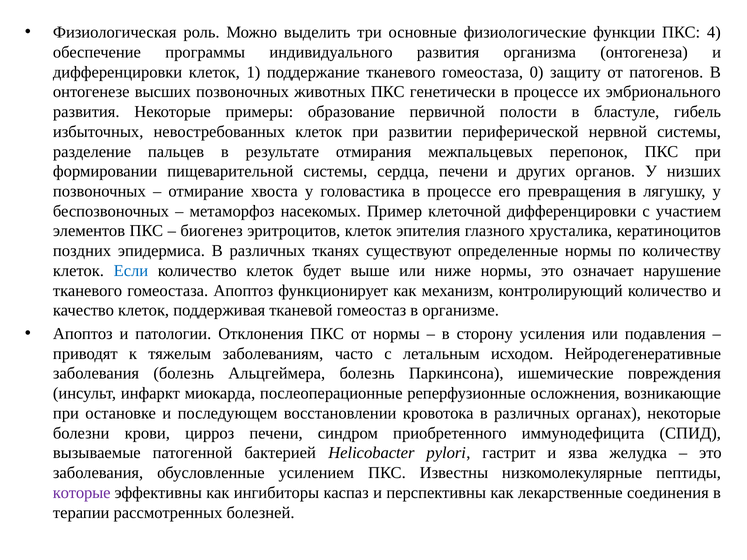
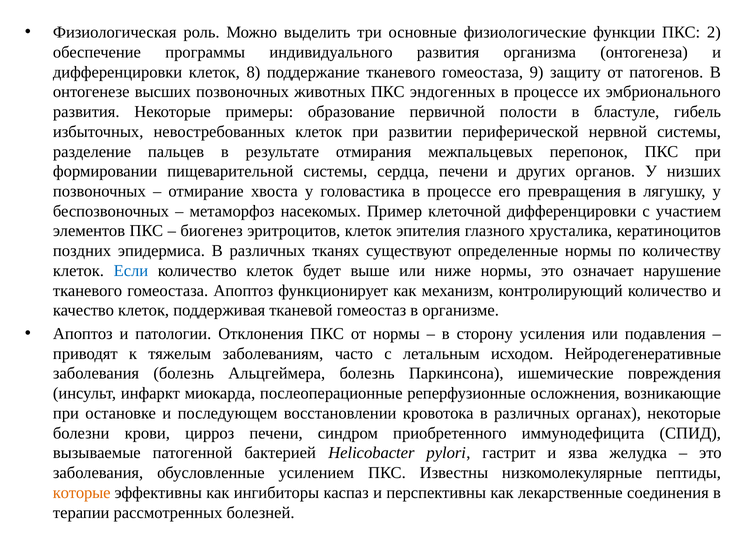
4: 4 -> 2 (714, 32)
1: 1 -> 8 (253, 72)
0: 0 -> 9 (537, 72)
генетически: генетически -> эндогенных (453, 92)
которые colour: purple -> orange (82, 493)
